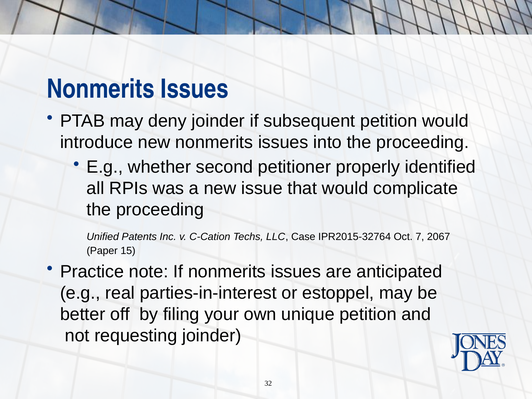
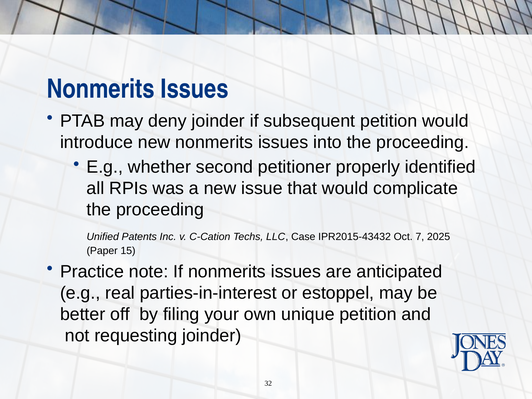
IPR2015-32764: IPR2015-32764 -> IPR2015-43432 (355, 237)
2067: 2067 -> 2025 (439, 237)
